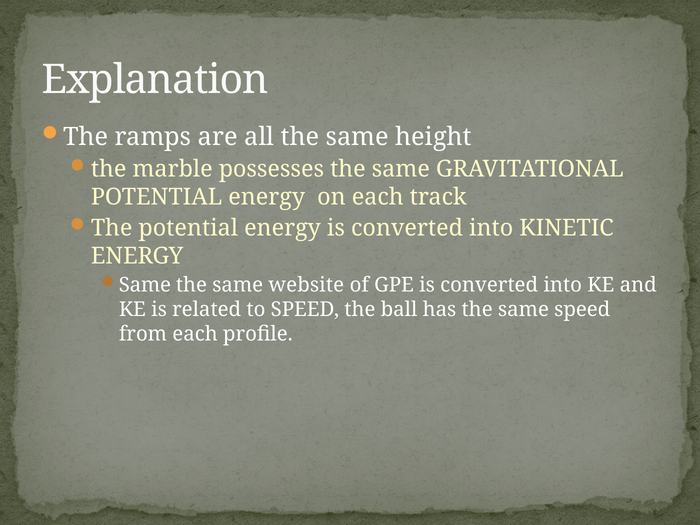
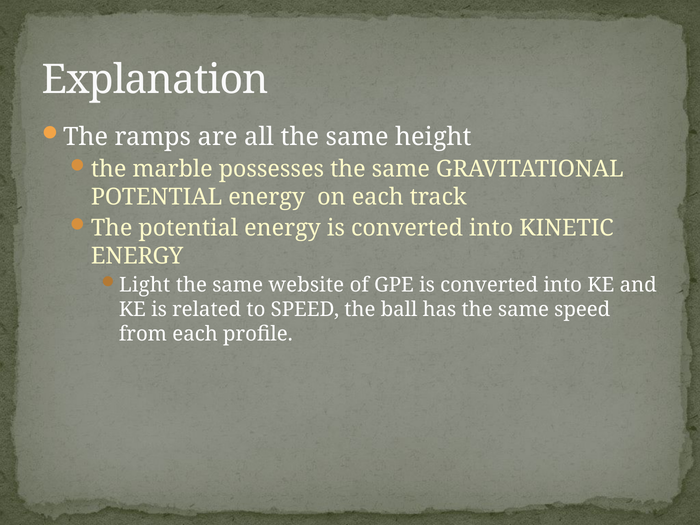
Same: Same -> Light (145, 285)
